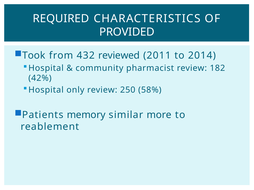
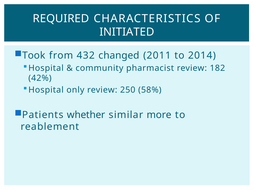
PROVIDED: PROVIDED -> INITIATED (127, 32)
reviewed: reviewed -> changed (119, 56)
memory: memory -> whether (86, 115)
